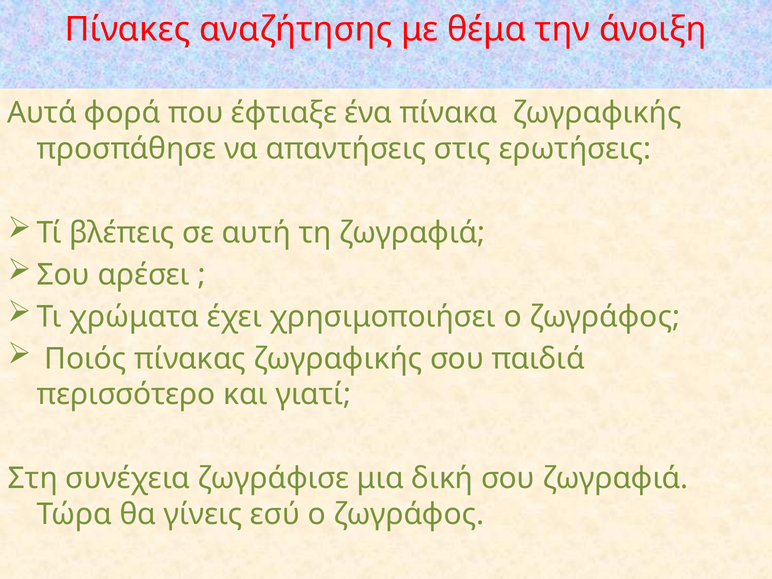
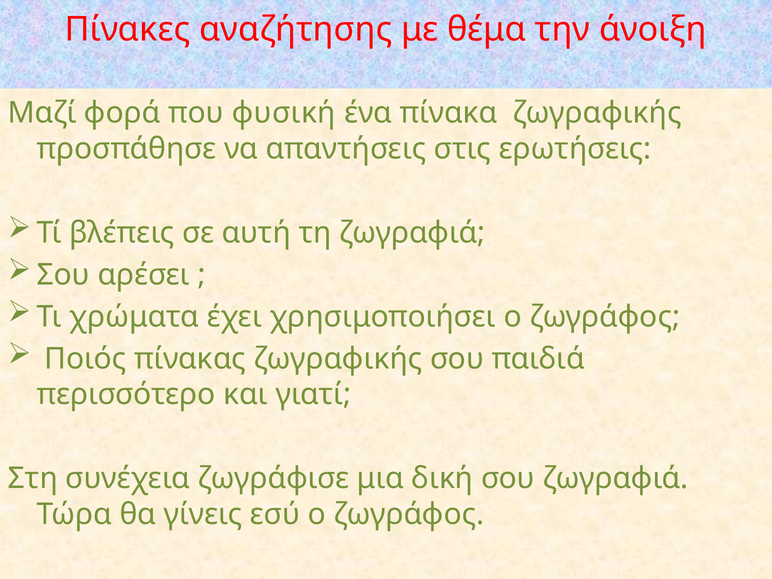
Αυτά: Αυτά -> Μαζί (42, 113)
έφτιαξε: έφτιαξε -> φυσική (284, 113)
